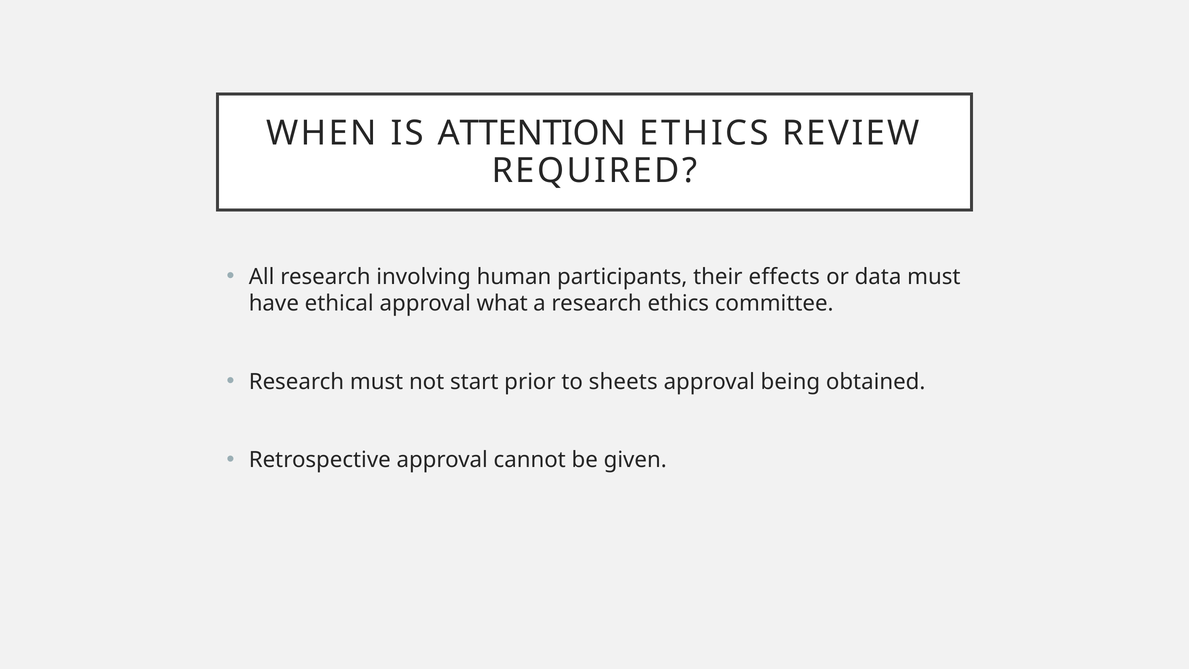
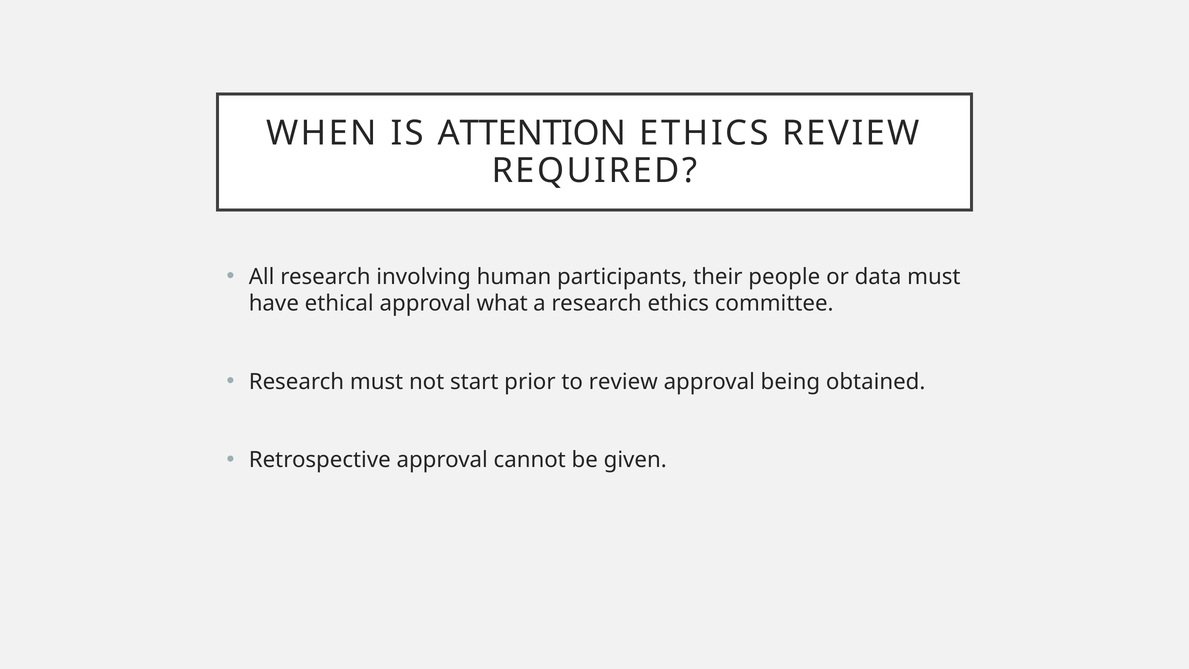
effects: effects -> people (784, 277)
to sheets: sheets -> review (623, 382)
